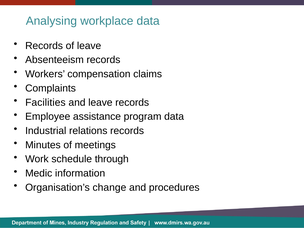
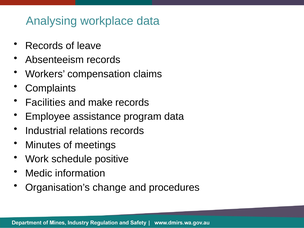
and leave: leave -> make (100, 102)
through: through -> positive (112, 159)
